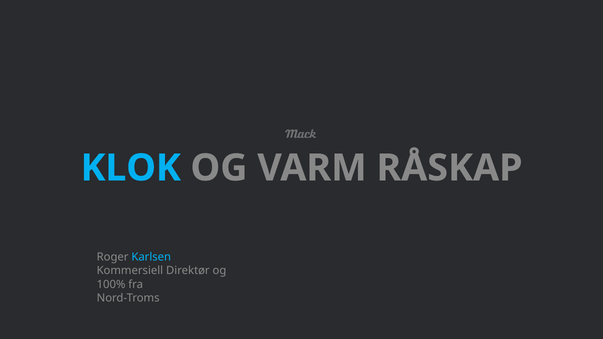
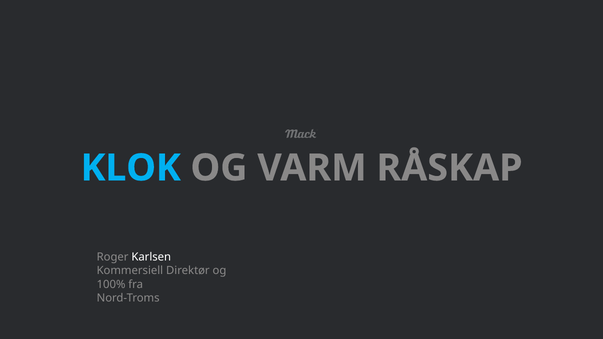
Karlsen colour: light blue -> white (151, 257)
